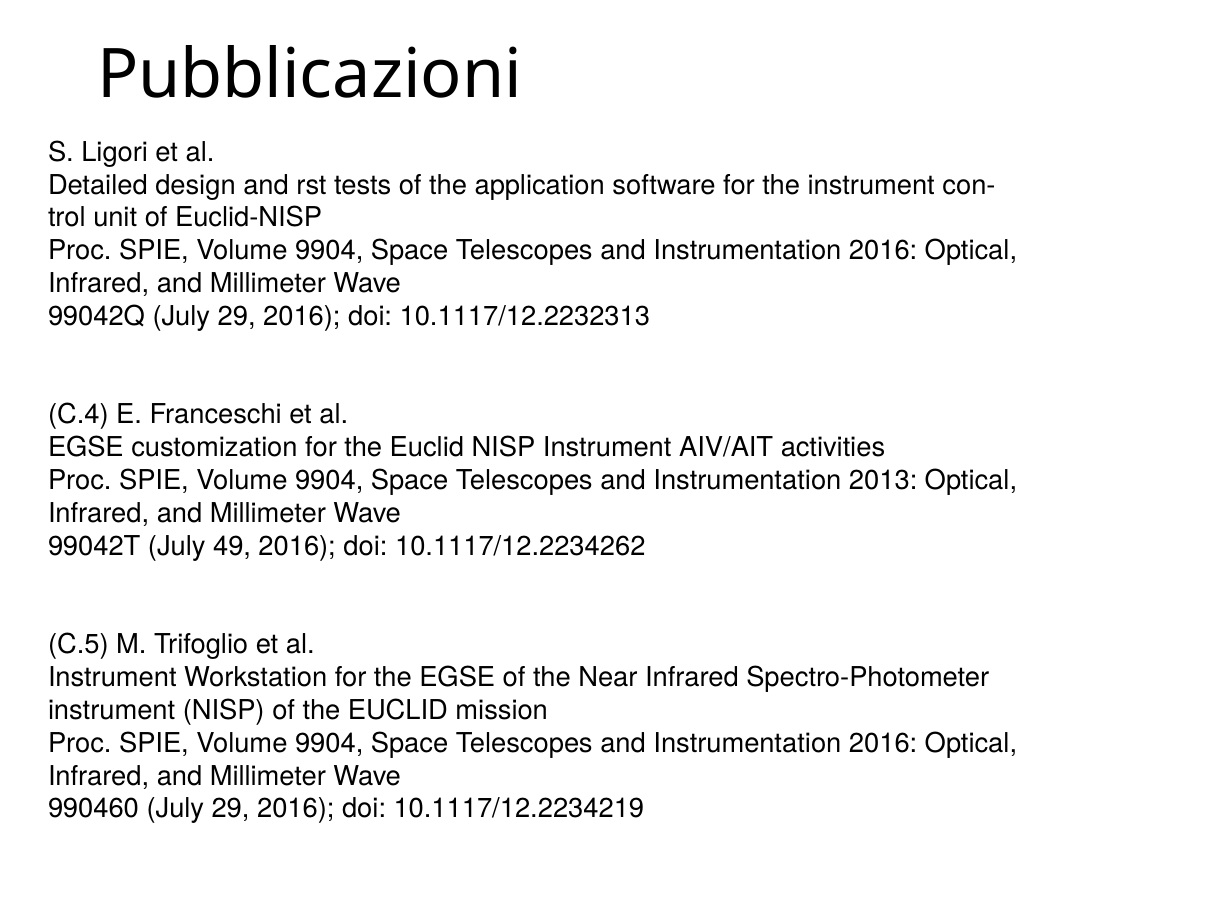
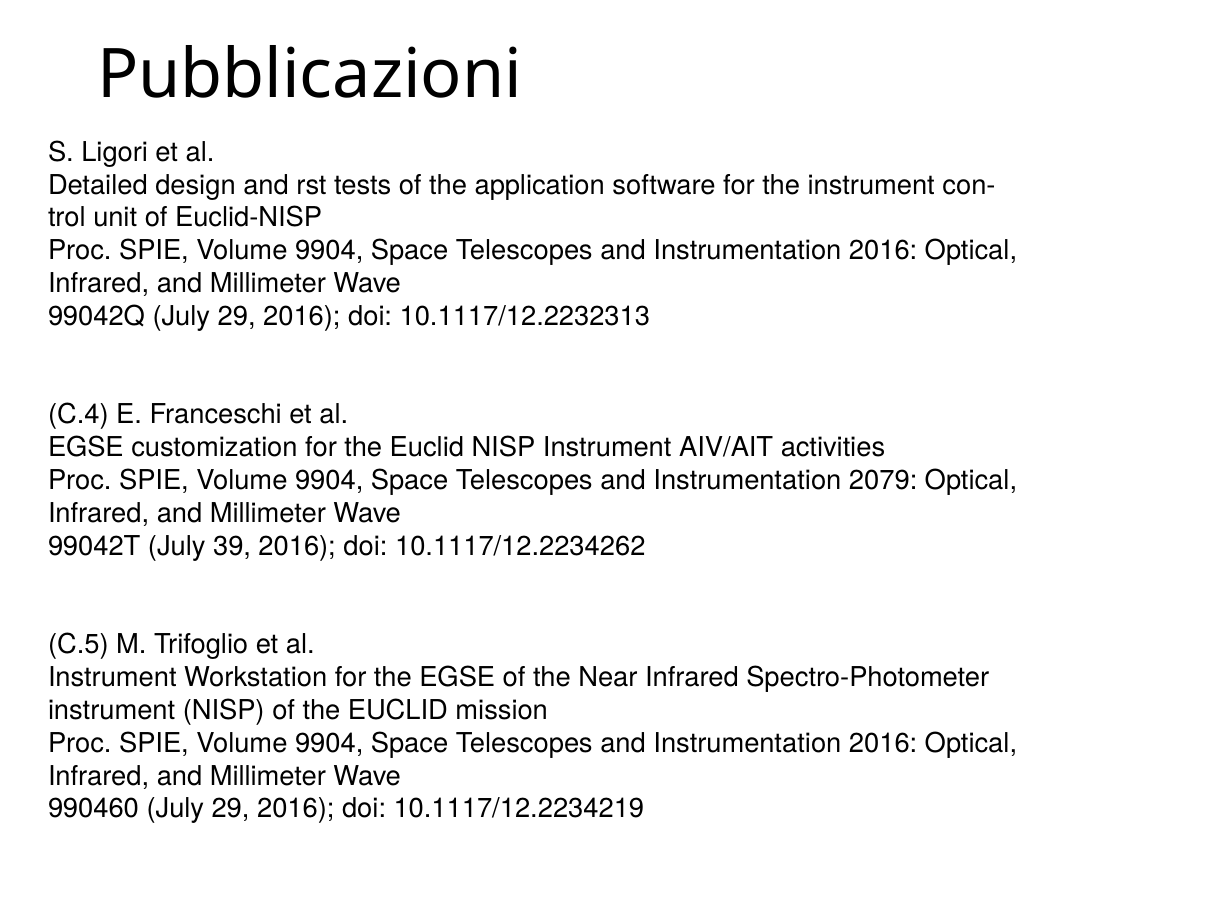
2013: 2013 -> 2079 (883, 481)
49: 49 -> 39 (232, 546)
